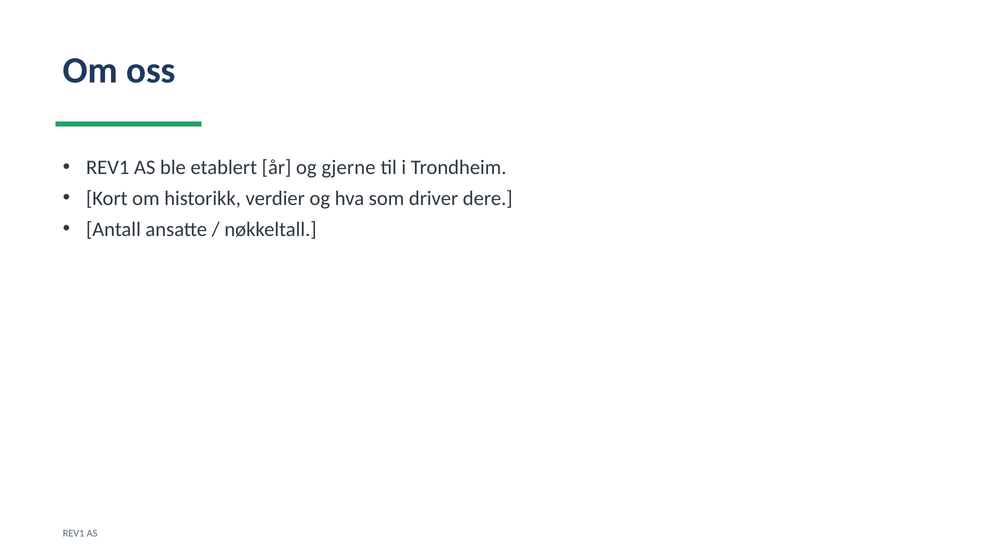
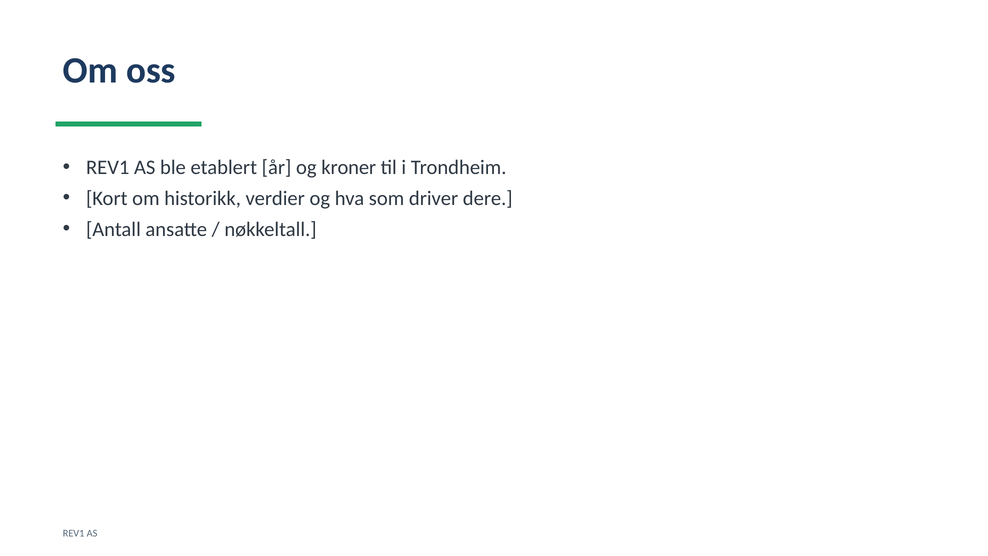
gjerne: gjerne -> kroner (349, 167)
